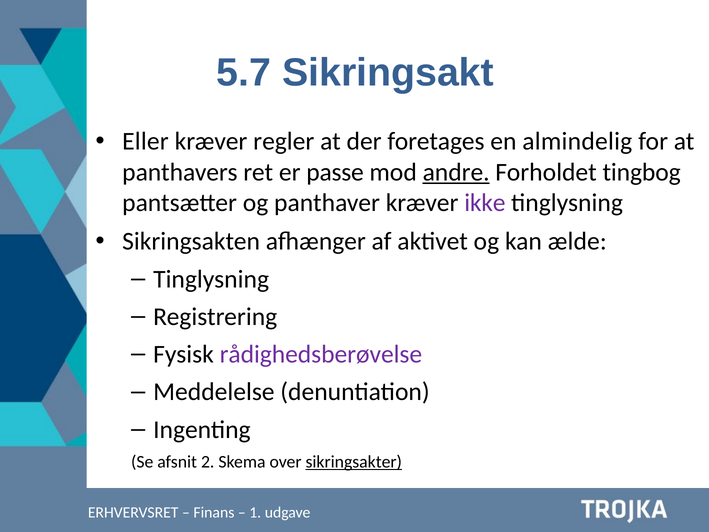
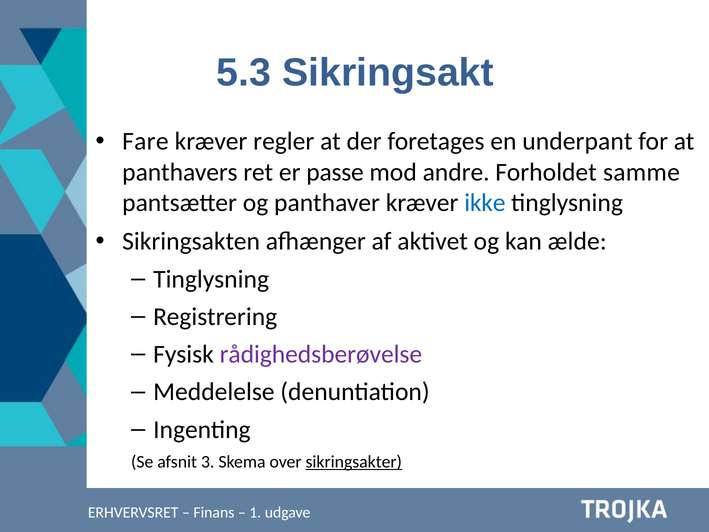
5.7: 5.7 -> 5.3 (244, 73)
Eller: Eller -> Fare (145, 141)
almindelig: almindelig -> underpant (577, 141)
andre underline: present -> none (456, 172)
tingbog: tingbog -> samme (641, 172)
ikke colour: purple -> blue (485, 203)
2: 2 -> 3 (208, 462)
